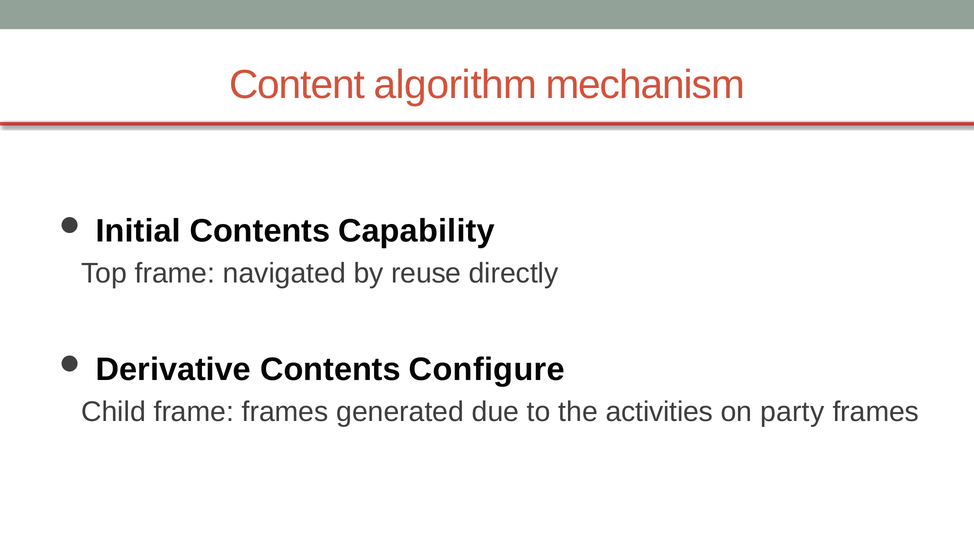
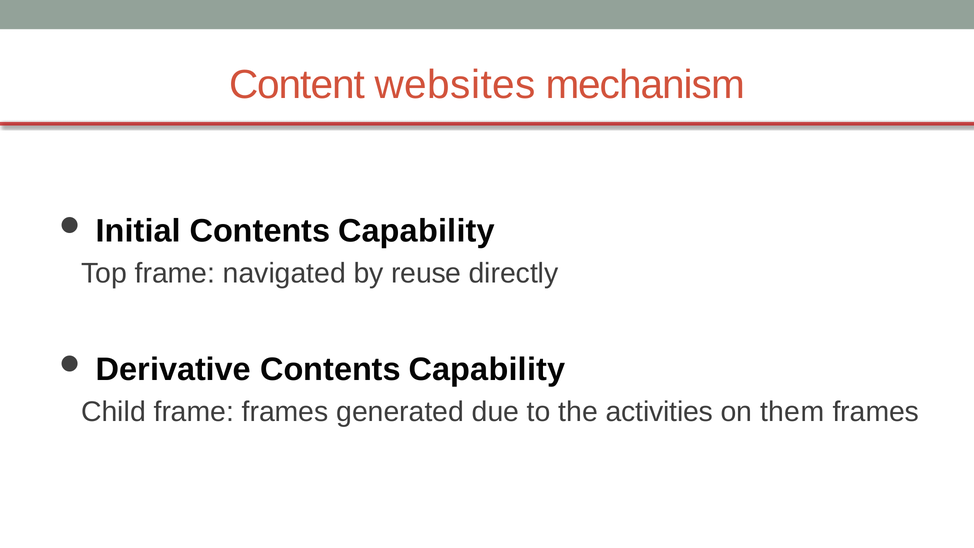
algorithm: algorithm -> websites (455, 85)
Derivative Contents Configure: Configure -> Capability (487, 369)
party: party -> them (792, 412)
